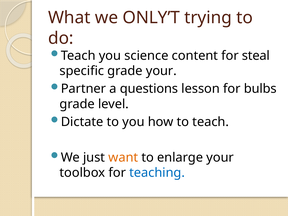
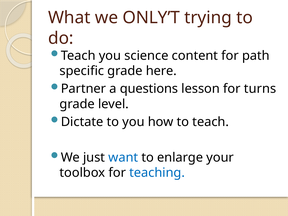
steal: steal -> path (256, 56)
grade your: your -> here (161, 71)
bulbs: bulbs -> turns (260, 89)
want colour: orange -> blue (123, 157)
